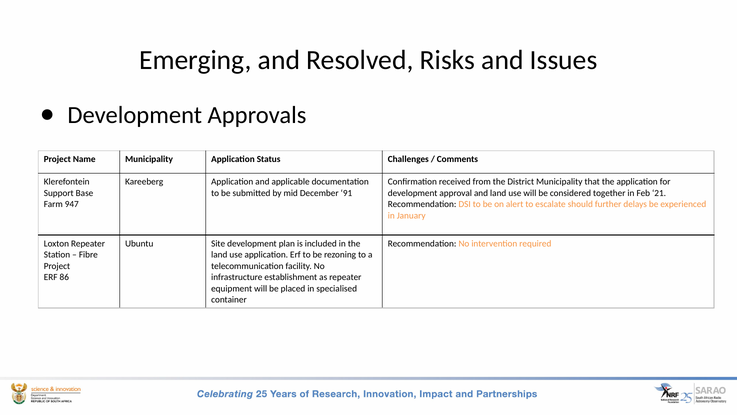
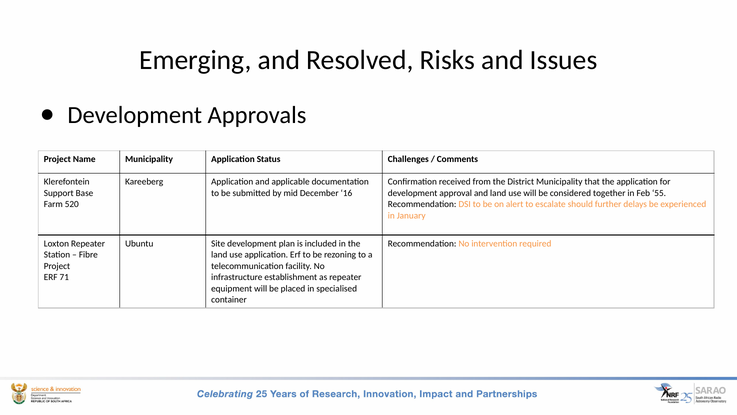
91: 91 -> 16 (346, 193)
21: 21 -> 55 (659, 193)
947: 947 -> 520 (72, 204)
86: 86 -> 71 (64, 277)
